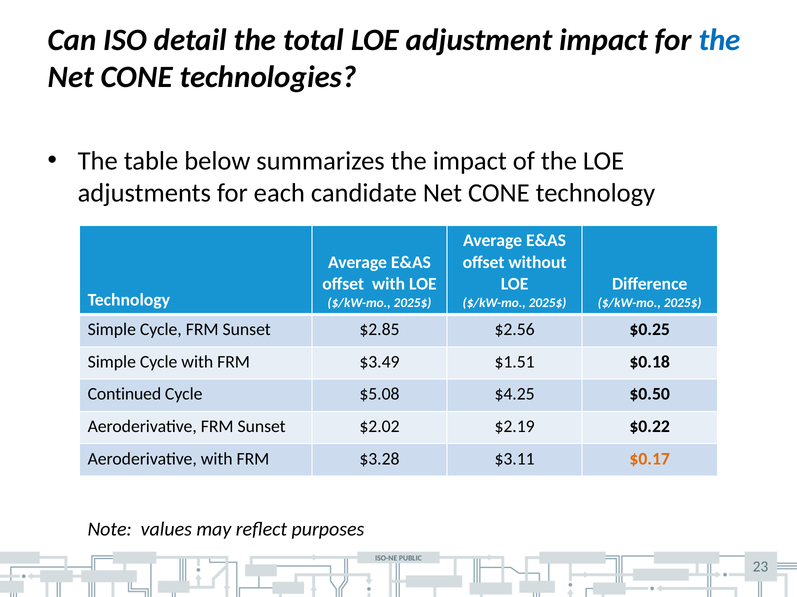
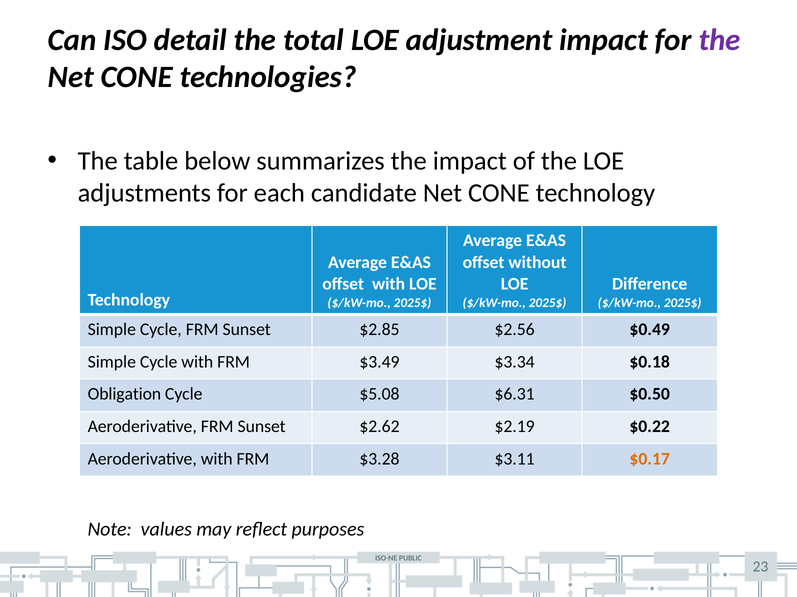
the colour: blue -> purple (720, 40)
$0.25: $0.25 -> $0.49 (650, 330)
$1.51: $1.51 -> $3.34 (515, 362)
Continued: Continued -> Obligation (124, 395)
$4.25: $4.25 -> $6.31 (515, 395)
$2.02: $2.02 -> $2.62 (380, 427)
